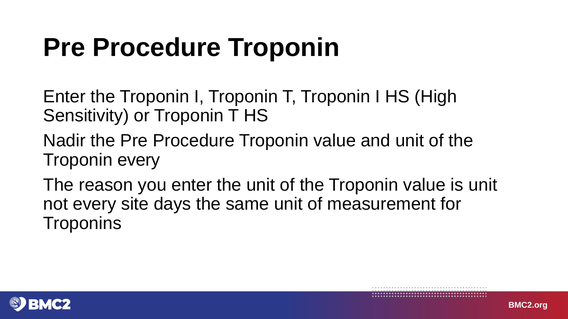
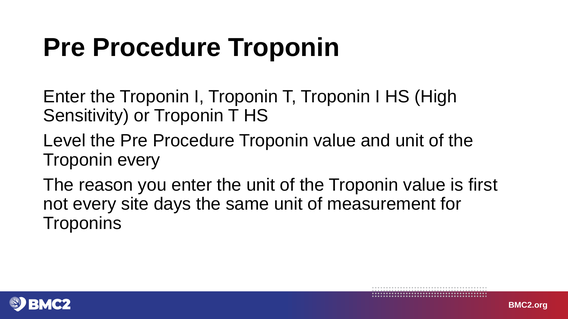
Nadir: Nadir -> Level (65, 141)
is unit: unit -> first (483, 185)
